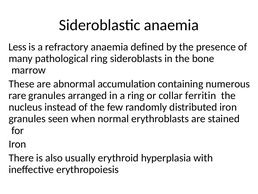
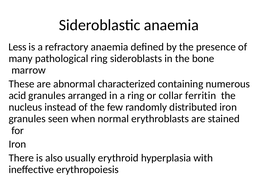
accumulation: accumulation -> characterized (127, 84)
rare: rare -> acid (17, 95)
